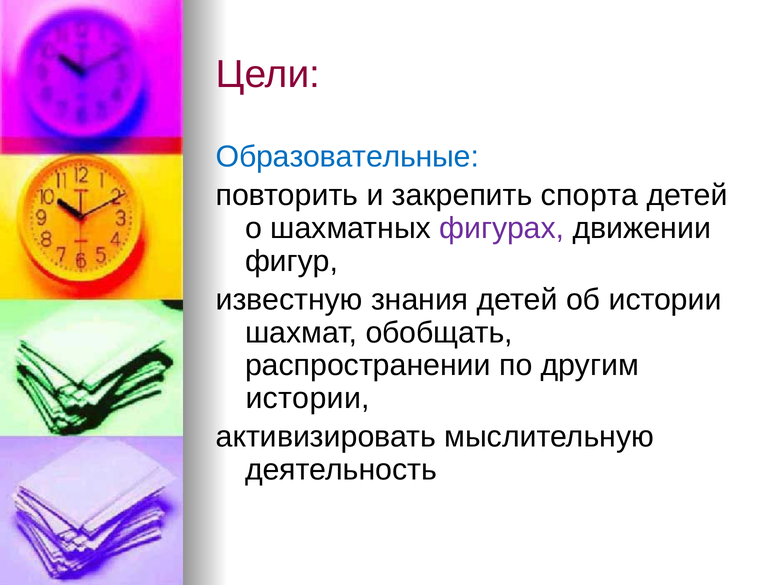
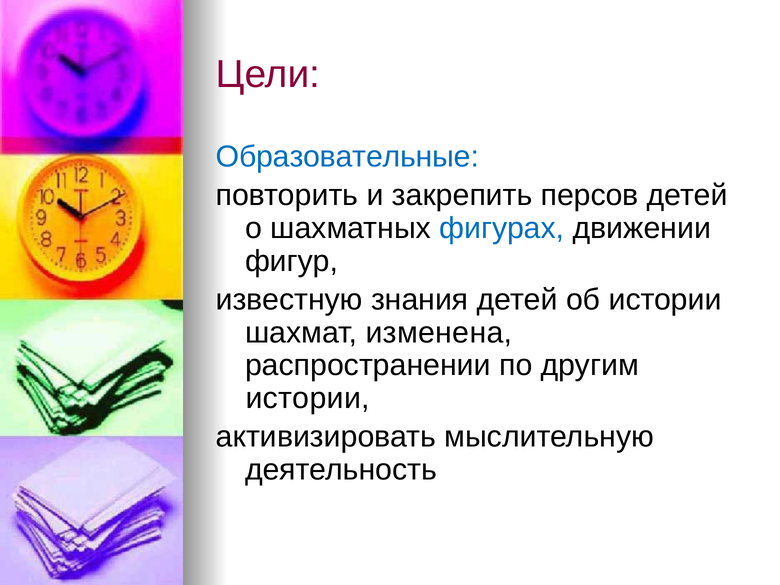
спорта: спорта -> персов (590, 195)
фигурах colour: purple -> blue (502, 228)
обобщать: обобщать -> изменена (439, 333)
